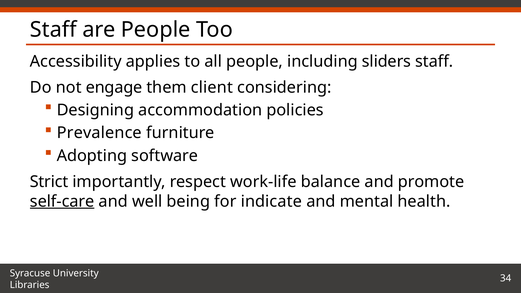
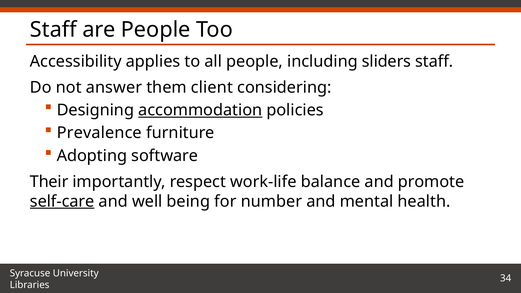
engage: engage -> answer (114, 87)
accommodation underline: none -> present (200, 110)
Strict: Strict -> Their (49, 182)
indicate: indicate -> number (271, 201)
